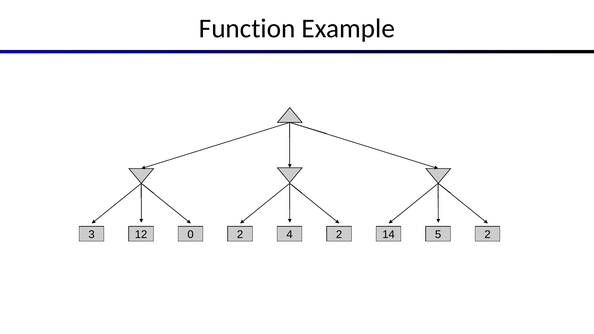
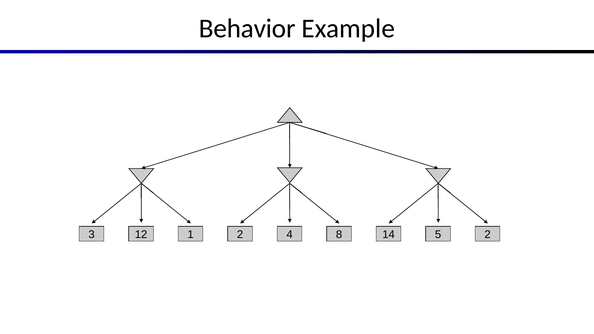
Function: Function -> Behavior (247, 28)
0: 0 -> 1 (191, 235)
4 2: 2 -> 8 (339, 235)
